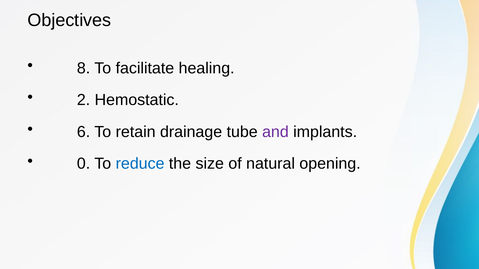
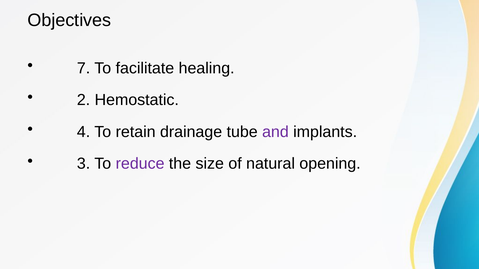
8: 8 -> 7 (84, 68)
6: 6 -> 4 (84, 132)
0: 0 -> 3 (84, 164)
reduce colour: blue -> purple (140, 164)
